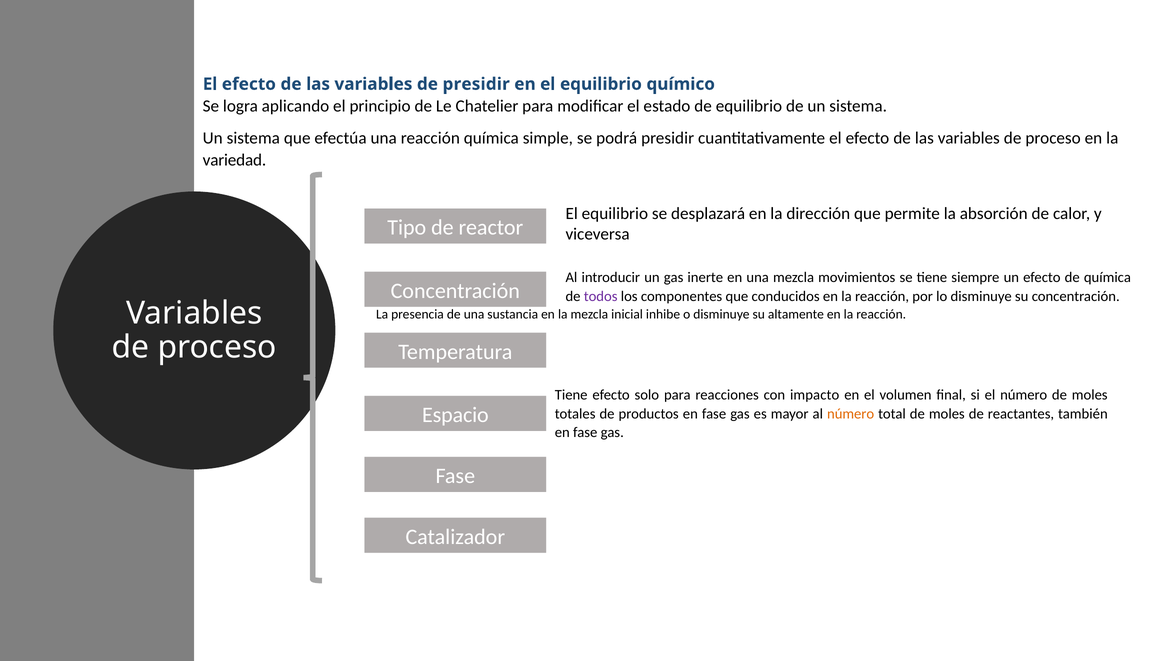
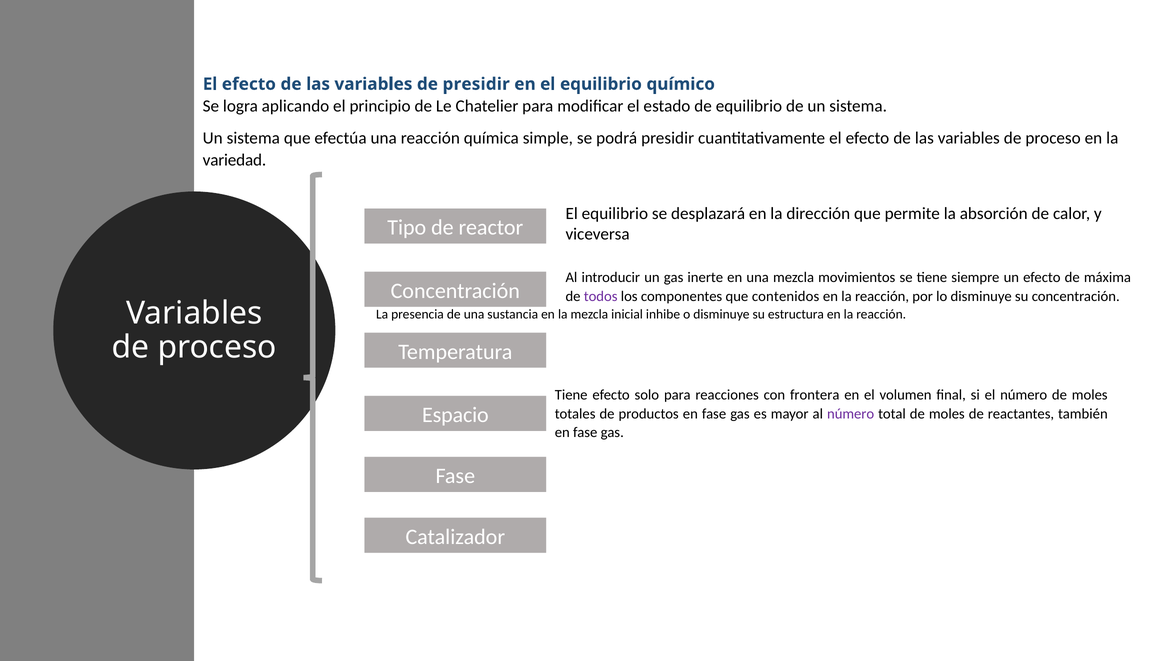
de química: química -> máxima (1107, 277)
conducidos: conducidos -> contenidos (786, 296)
altamente: altamente -> estructura (796, 314)
impacto: impacto -> frontera (815, 395)
número colour: orange -> purple (851, 414)
